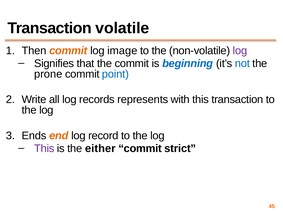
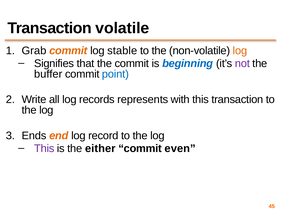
Then: Then -> Grab (34, 51)
image: image -> stable (122, 51)
log colour: purple -> orange (240, 51)
not colour: blue -> purple (242, 64)
prone: prone -> buffer (48, 74)
strict: strict -> even (180, 149)
